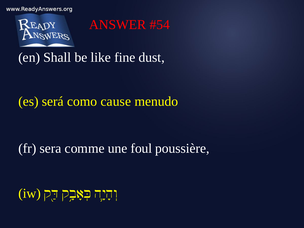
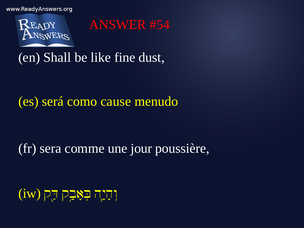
foul: foul -> jour (141, 148)
